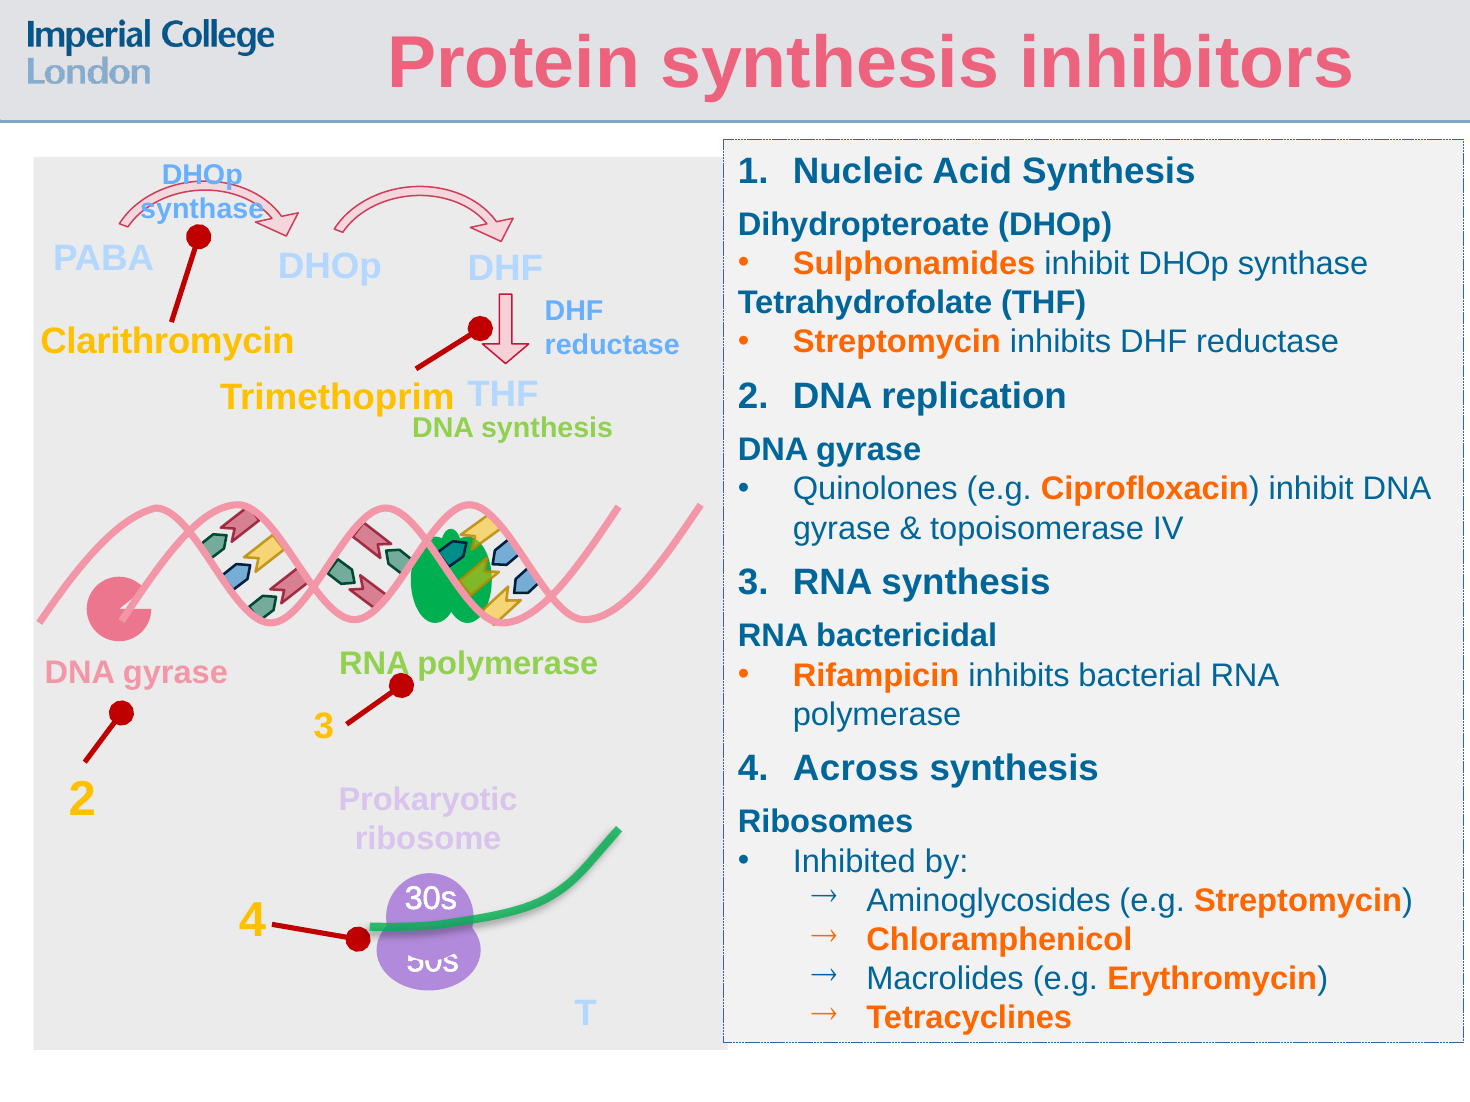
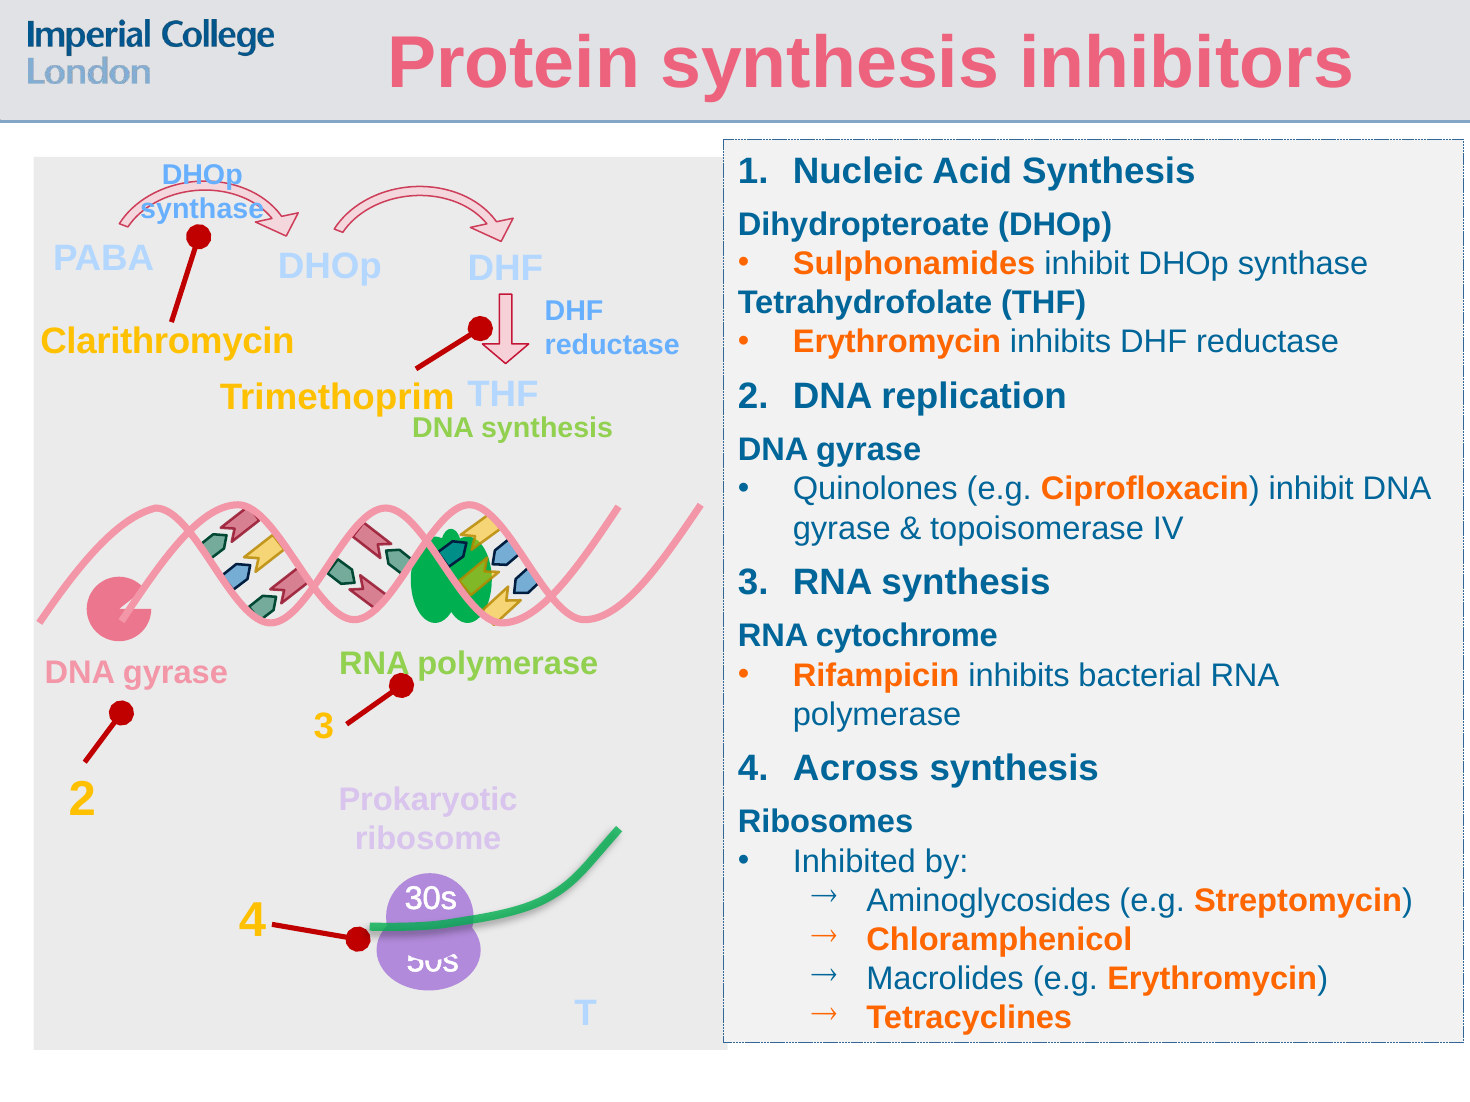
Streptomycin: Streptomycin -> Erythromycin (897, 342)
bactericidal: bactericidal -> cytochrome (907, 636)
